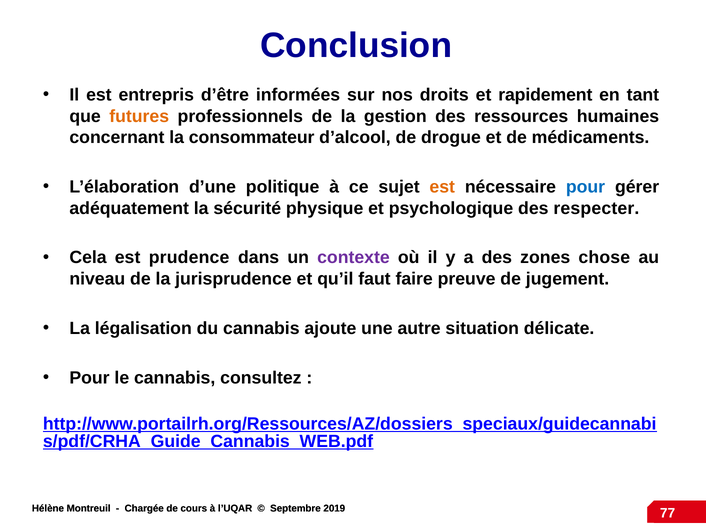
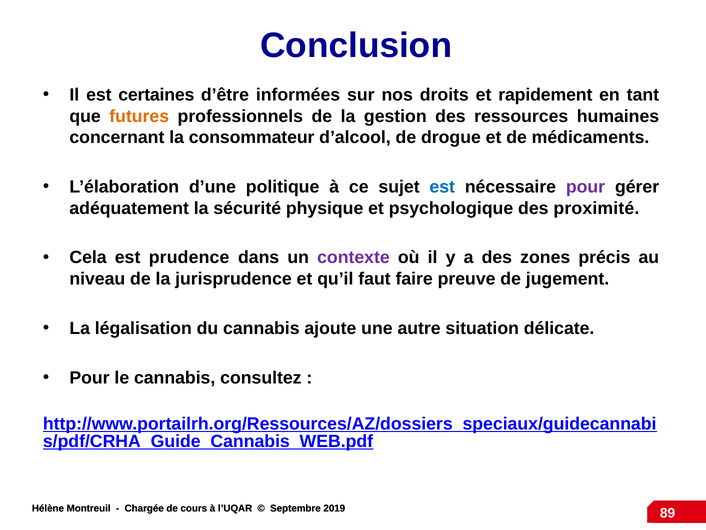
entrepris: entrepris -> certaines (156, 95)
est colour: orange -> blue (442, 187)
pour colour: blue -> purple (586, 187)
respecter: respecter -> proximité (596, 208)
chose: chose -> précis (604, 257)
77: 77 -> 89 (668, 513)
